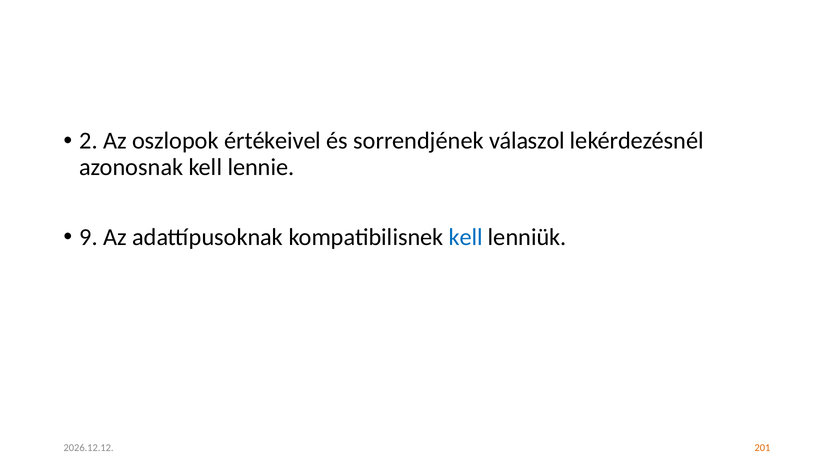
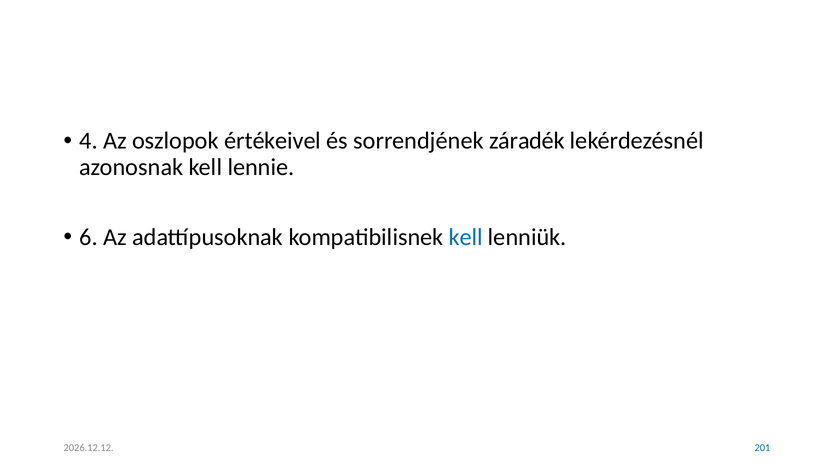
2: 2 -> 4 (88, 141)
válaszol: válaszol -> záradék (527, 141)
9: 9 -> 6 (88, 237)
201 colour: orange -> blue (762, 448)
